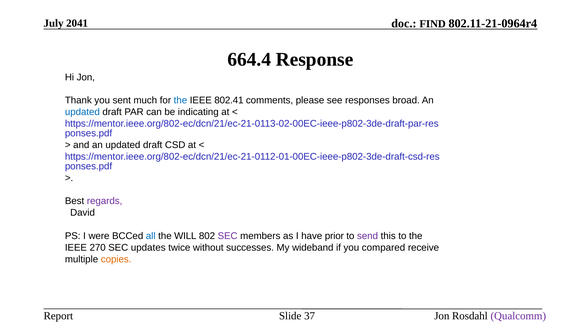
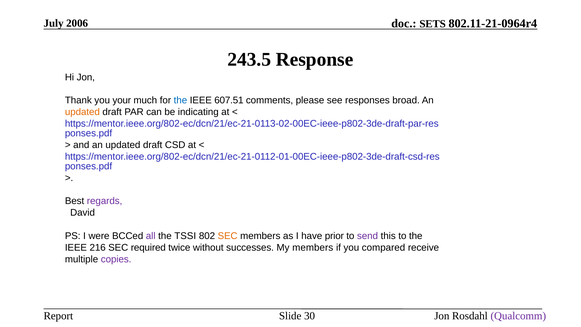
FIND: FIND -> SETS (433, 24)
2041: 2041 -> 2006 (77, 23)
664.4: 664.4 -> 243.5 (249, 59)
sent: sent -> your (122, 100)
802.41: 802.41 -> 607.51 (229, 100)
updated colour: blue -> orange (82, 112)
all colour: blue -> purple (151, 236)
WILL: WILL -> TSSI (185, 236)
SEC colour: purple -> orange (228, 236)
270: 270 -> 216 (98, 247)
updates: updates -> required (148, 247)
My wideband: wideband -> members (313, 247)
copies colour: orange -> purple (116, 259)
37: 37 -> 30 (310, 316)
